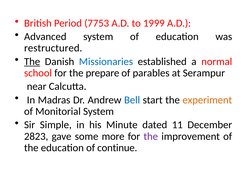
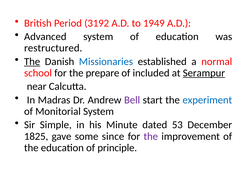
7753: 7753 -> 3192 (97, 23)
1999: 1999 -> 1949 (154, 23)
parables: parables -> included (151, 73)
Serampur underline: none -> present (204, 73)
Bell colour: blue -> purple (132, 100)
experiment colour: orange -> blue (207, 100)
11: 11 -> 53 (177, 125)
2823: 2823 -> 1825 (36, 137)
more: more -> since (113, 137)
continue: continue -> principle (117, 148)
